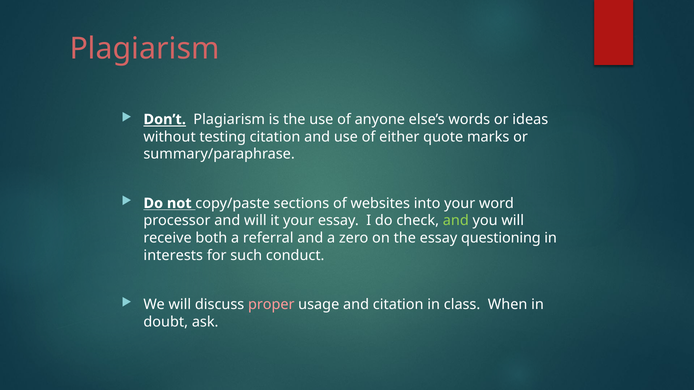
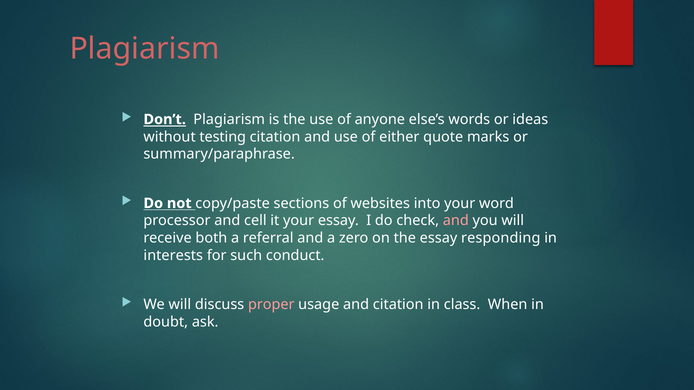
and will: will -> cell (255, 221)
and colour: light green -> pink (456, 221)
questioning: questioning -> responding (501, 238)
